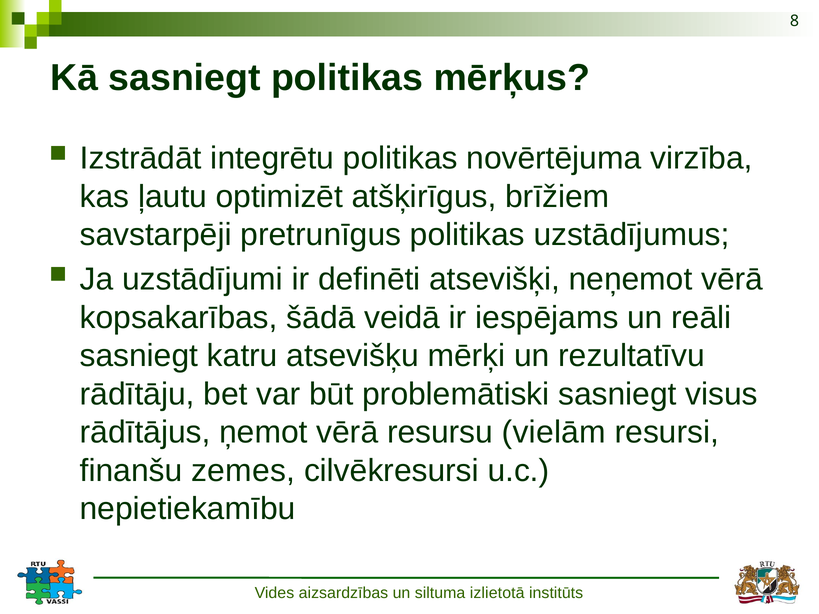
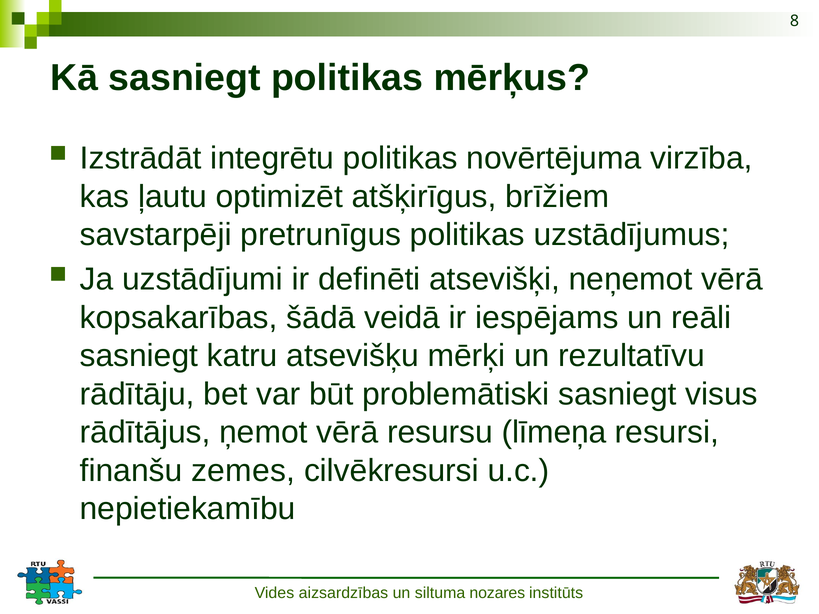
vielām: vielām -> līmeņa (554, 432)
izlietotā: izlietotā -> nozares (497, 593)
